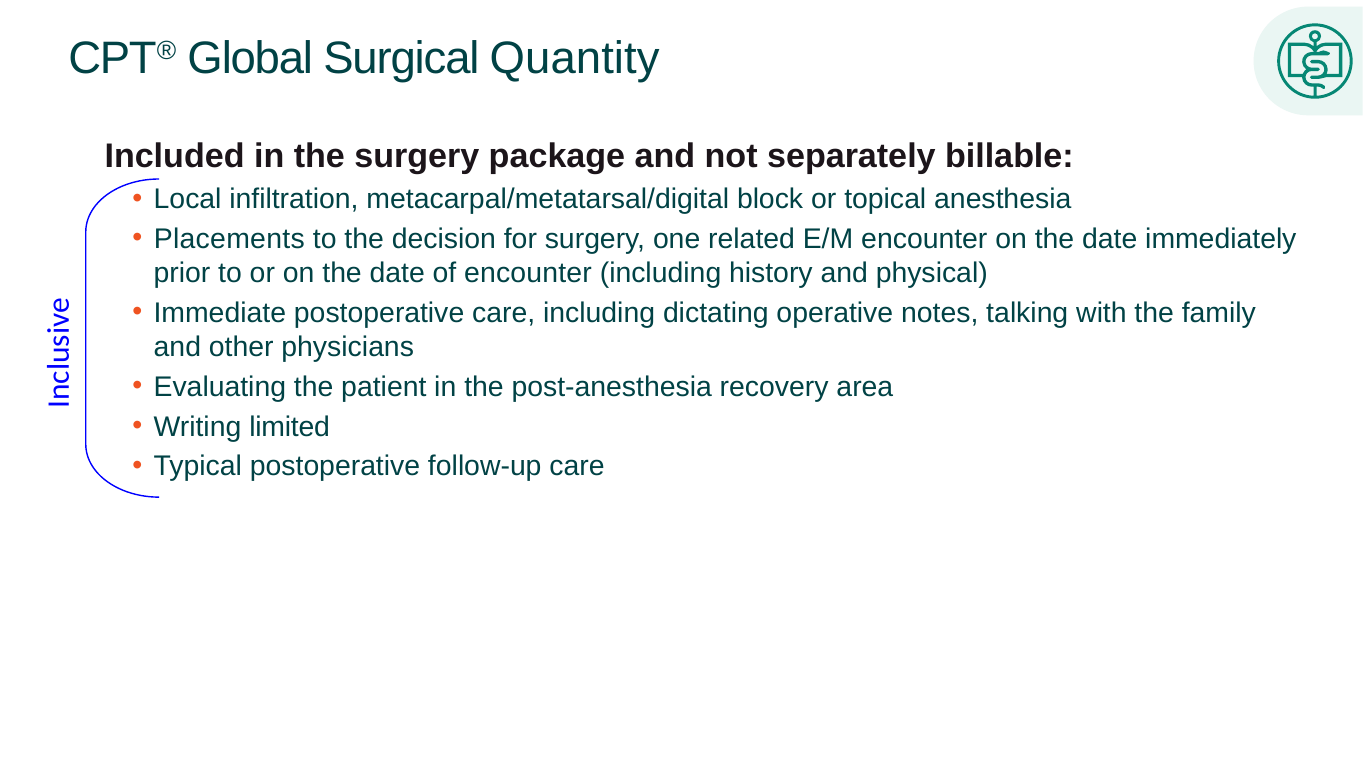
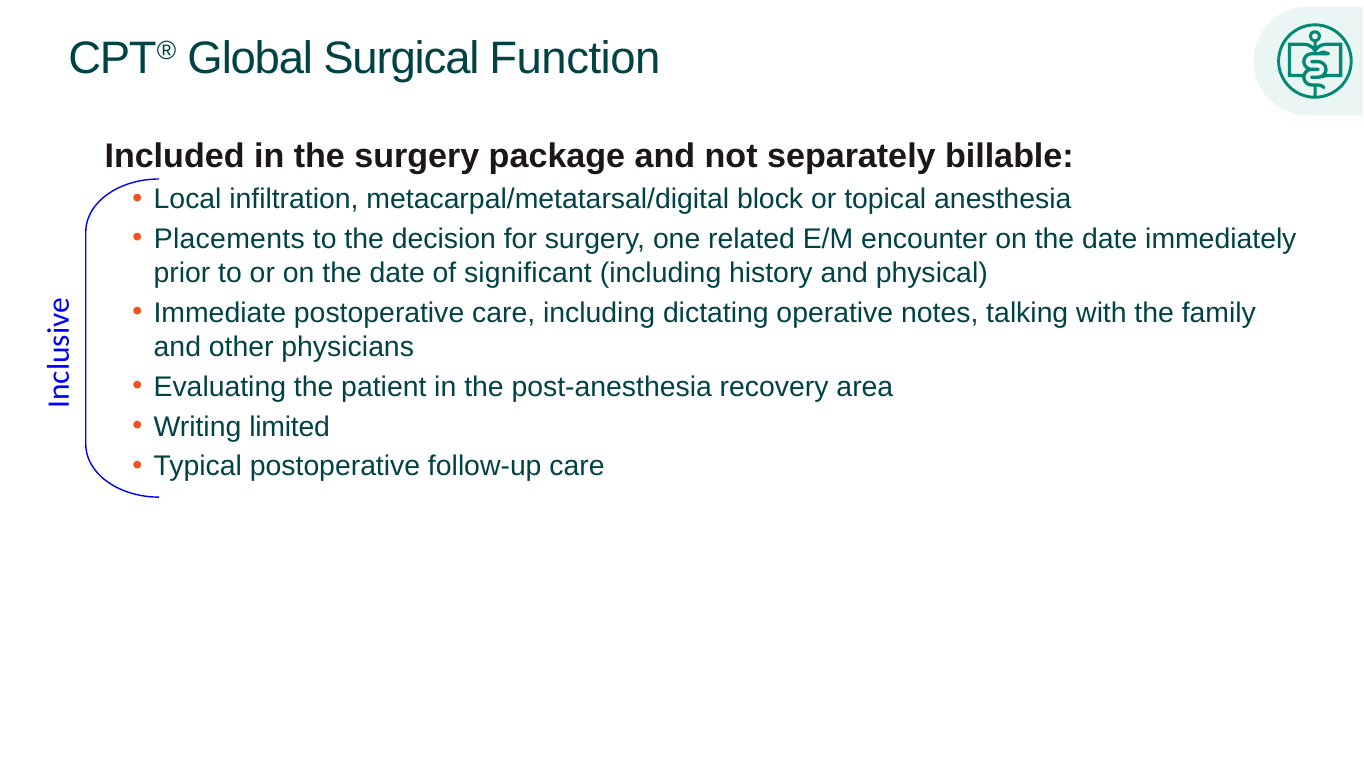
Quantity: Quantity -> Function (575, 59)
of encounter: encounter -> significant (528, 273)
